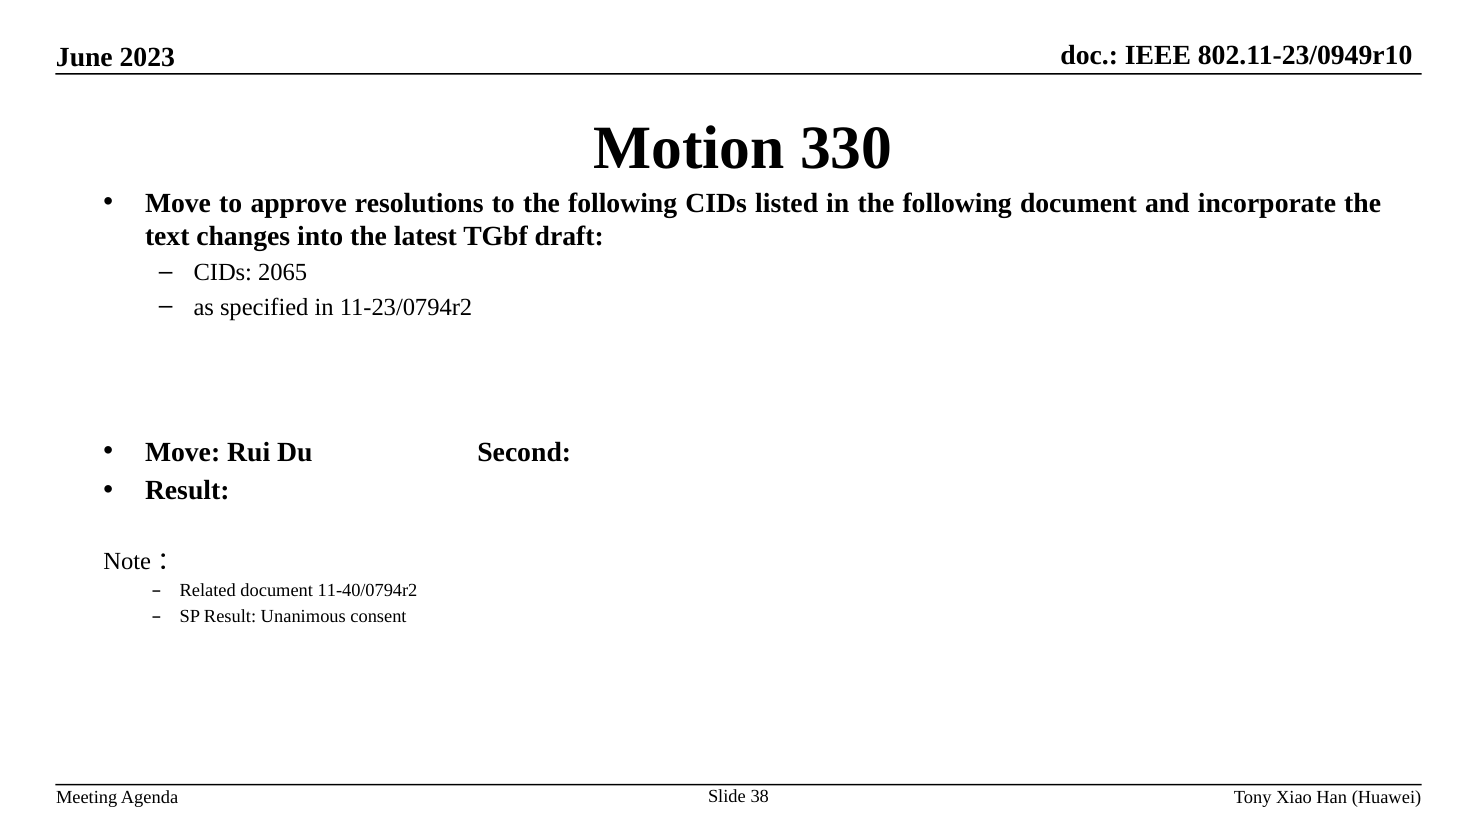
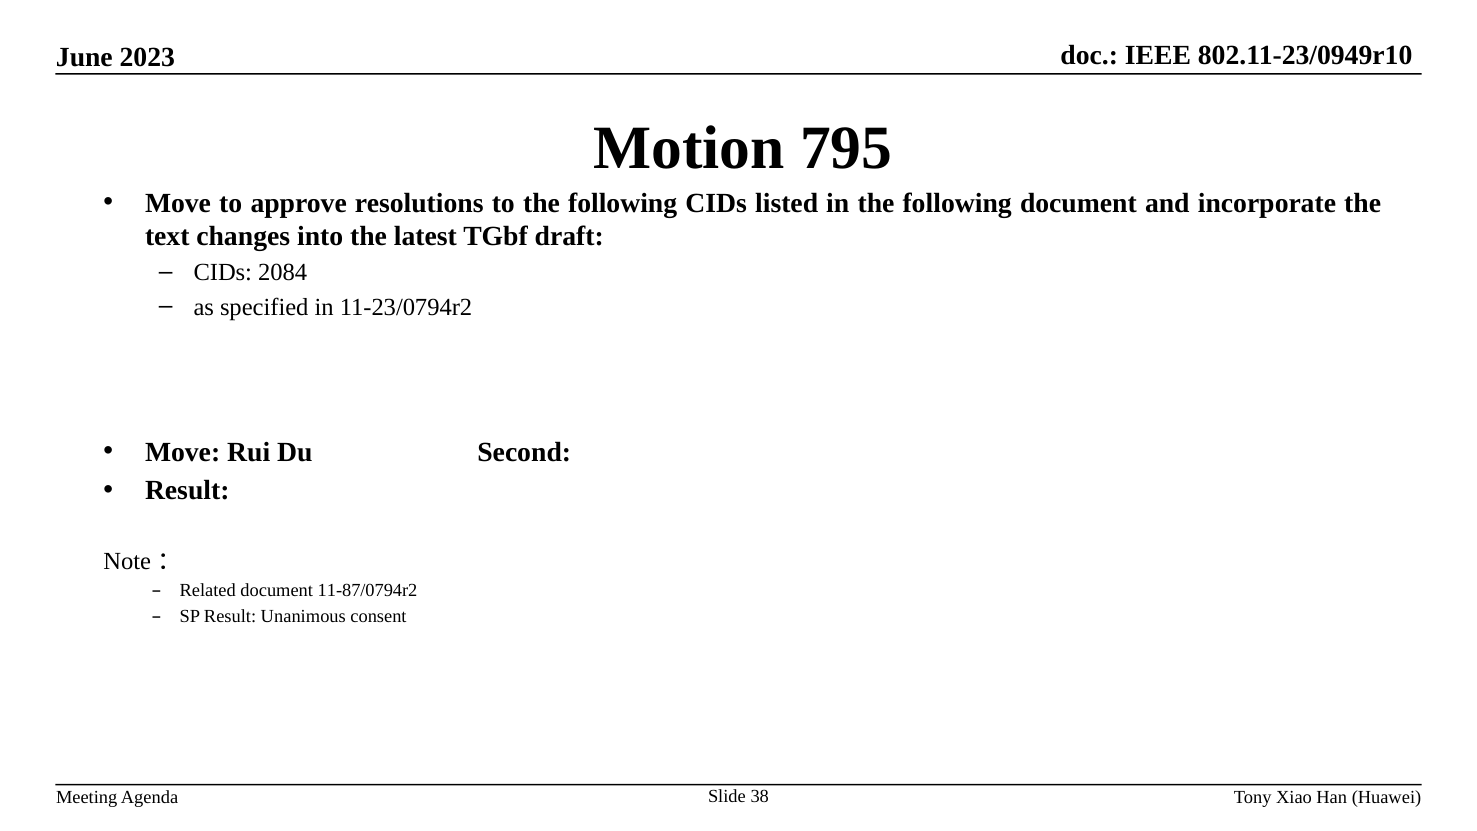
330: 330 -> 795 (846, 148)
2065: 2065 -> 2084 (283, 273)
11-40/0794r2: 11-40/0794r2 -> 11-87/0794r2 (368, 590)
